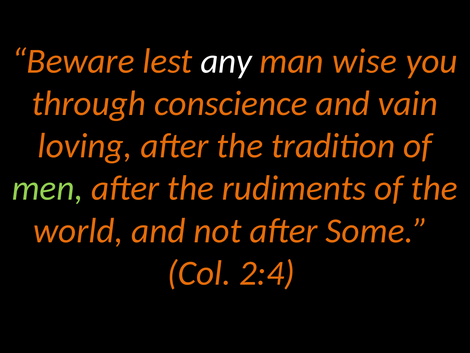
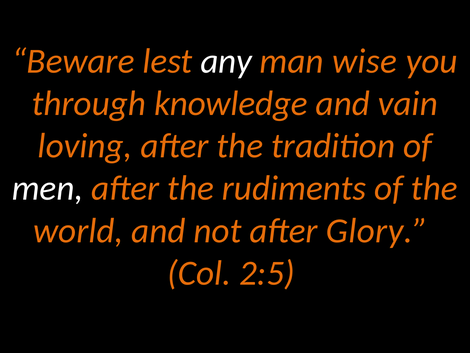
conscience: conscience -> knowledge (231, 103)
men colour: light green -> white (48, 188)
Some: Some -> Glory (377, 230)
2:4: 2:4 -> 2:5 (267, 273)
